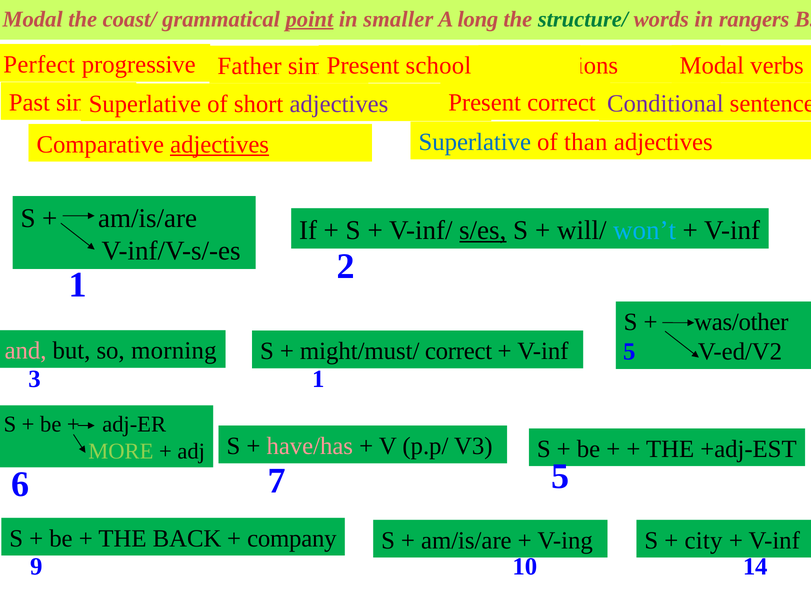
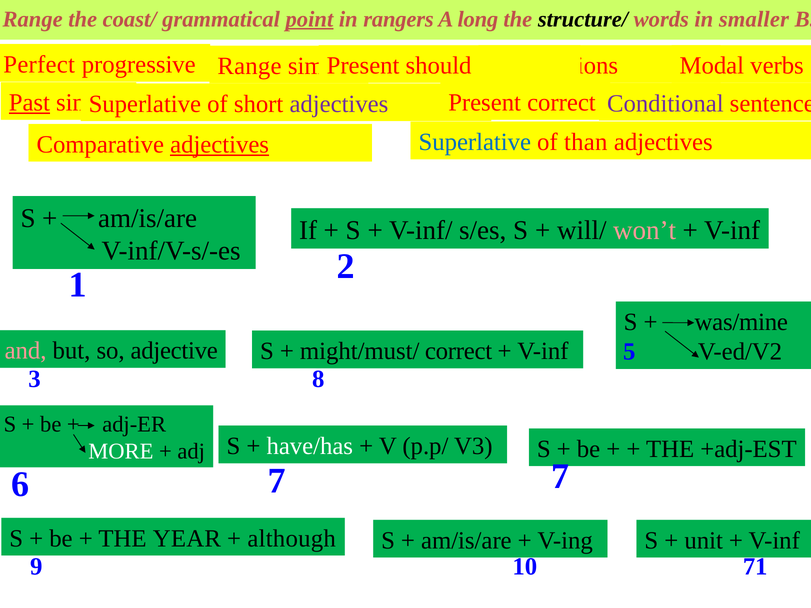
Modal: Modal -> Range (33, 19)
smaller: smaller -> rangers (398, 19)
structure/ colour: green -> black (583, 19)
rangers: rangers -> smaller (754, 19)
school: school -> should (439, 66)
Father: Father -> Range (249, 66)
Past underline: none -> present (29, 103)
s/es underline: present -> none (483, 230)
won’t colour: light blue -> pink (645, 230)
was/other: was/other -> was/mine (741, 322)
morning: morning -> adjective (174, 351)
3 1: 1 -> 8 (318, 379)
have/has colour: pink -> white (310, 446)
MORE colour: light green -> white (121, 452)
7 5: 5 -> 7 (560, 476)
BACK: BACK -> YEAR (187, 539)
company: company -> although (292, 539)
city: city -> unit (704, 541)
14: 14 -> 71 (755, 567)
